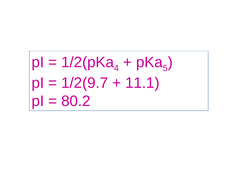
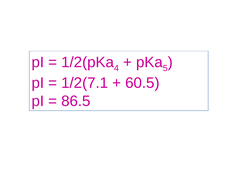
1/2(9.7: 1/2(9.7 -> 1/2(7.1 (85, 83)
11.1: 11.1 -> 60.5 (142, 83)
80.2: 80.2 -> 86.5 (76, 101)
